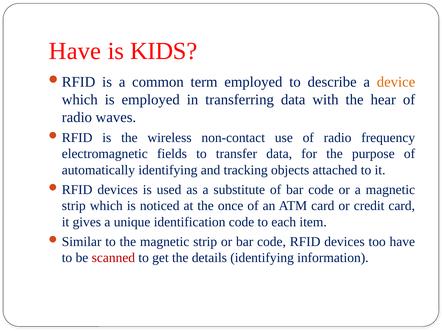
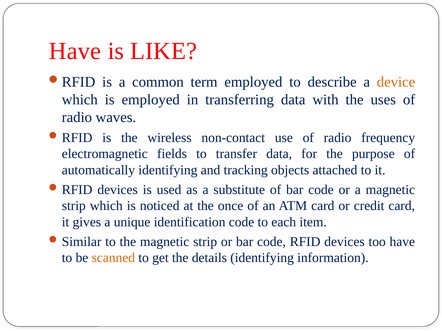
KIDS: KIDS -> LIKE (164, 51)
hear: hear -> uses (383, 100)
scanned colour: red -> orange (113, 258)
